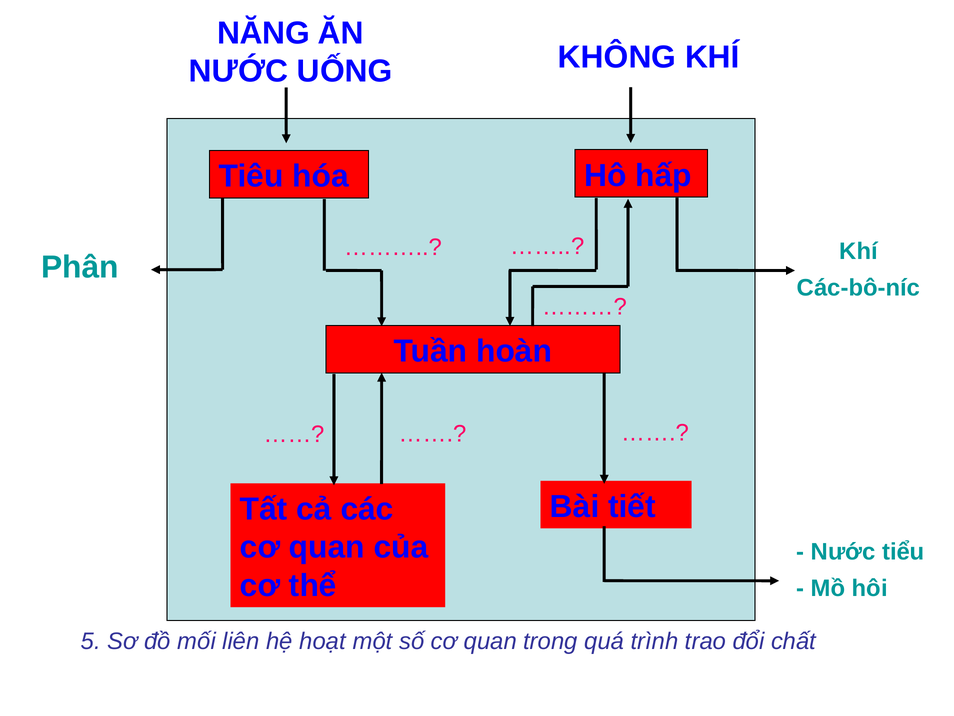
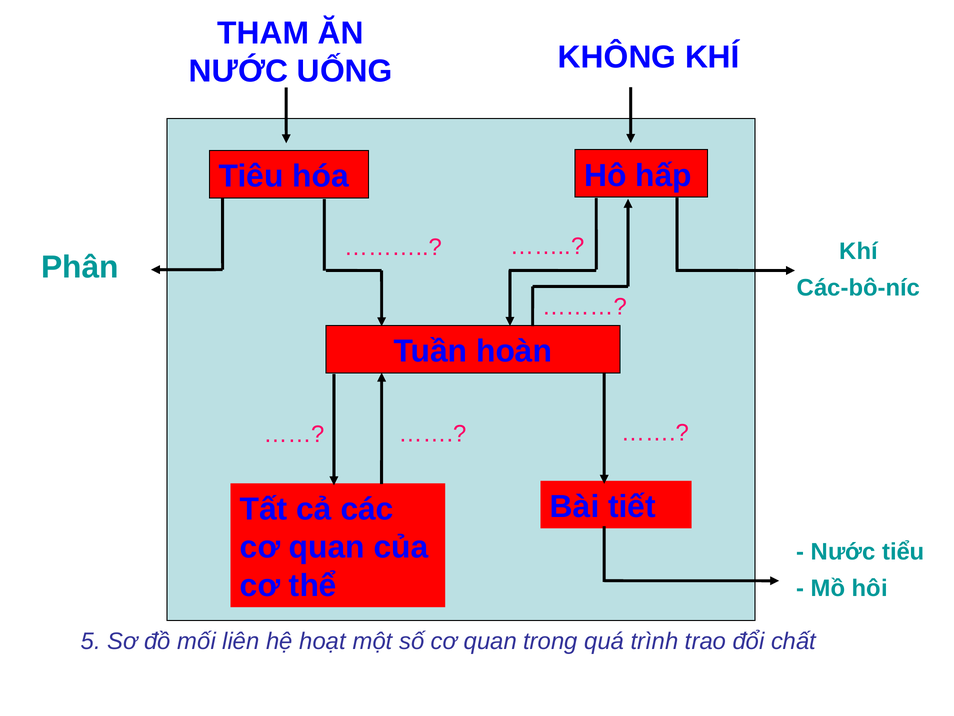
NĂNG: NĂNG -> THAM (263, 33)
